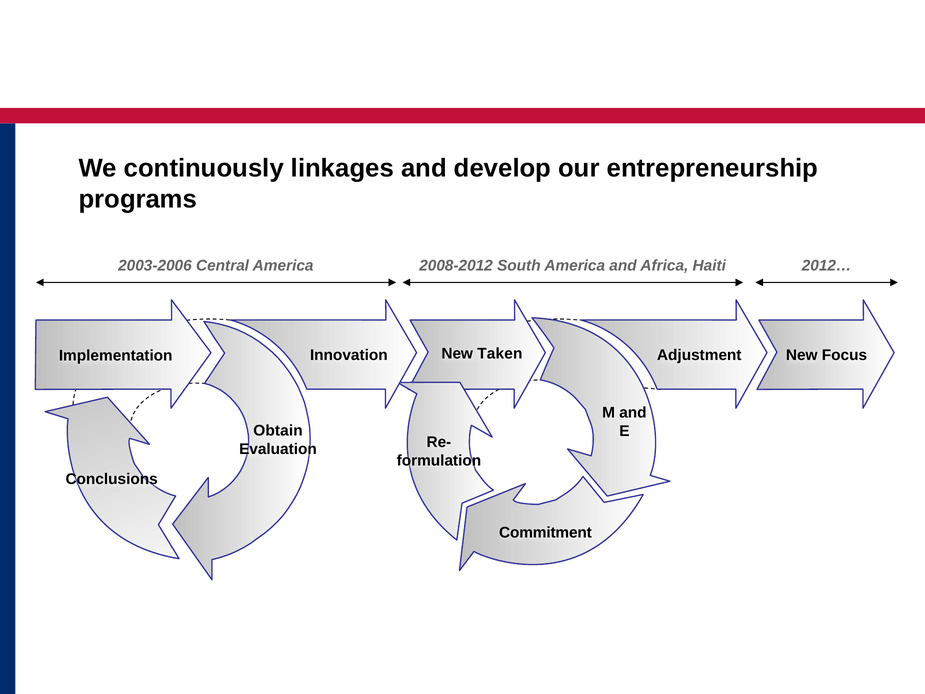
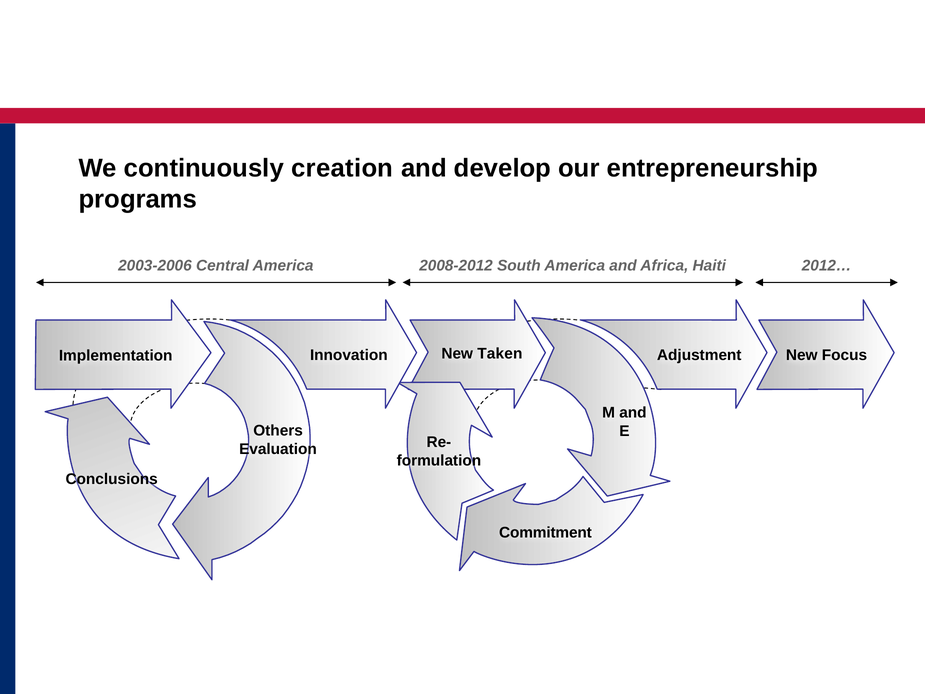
linkages: linkages -> creation (342, 168)
Obtain: Obtain -> Others (278, 431)
